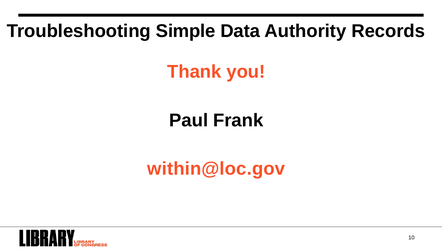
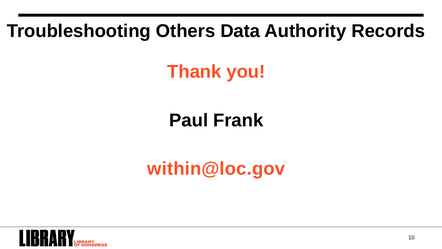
Simple: Simple -> Others (186, 31)
